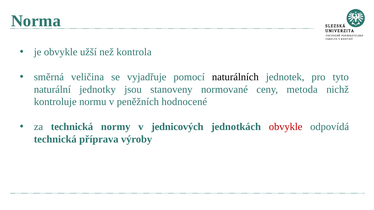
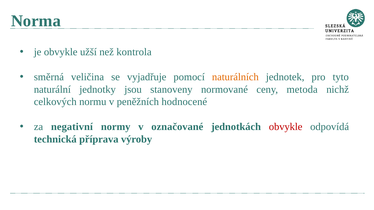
naturálních colour: black -> orange (235, 77)
kontroluje: kontroluje -> celkových (55, 102)
za technická: technická -> negativní (72, 127)
jednicových: jednicových -> označované (177, 127)
